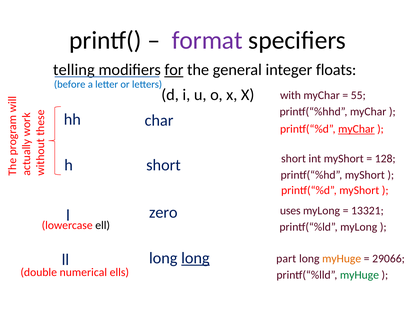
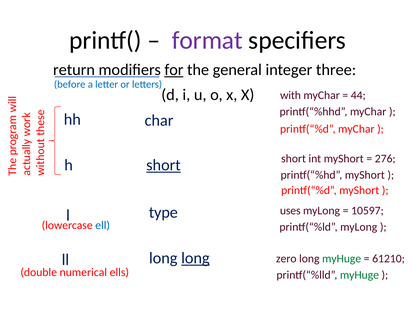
telling: telling -> return (74, 70)
floats: floats -> three (336, 70)
55: 55 -> 44 (358, 96)
myChar underline: present -> none (356, 129)
128: 128 -> 276 (385, 159)
short underline: none -> present (163, 165)
13321: 13321 -> 10597 (367, 211)
zero: zero -> type (163, 213)
ell colour: black -> blue (103, 225)
part: part -> zero (286, 259)
myHuge colour: orange -> green (342, 259)
29066: 29066 -> 61210 (388, 259)
